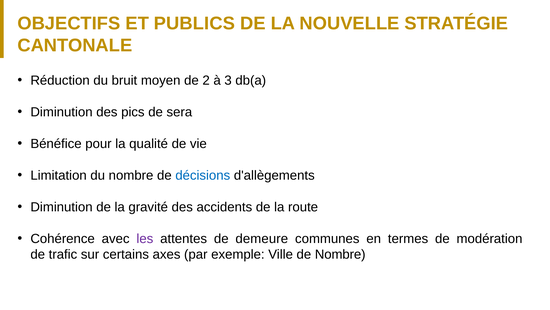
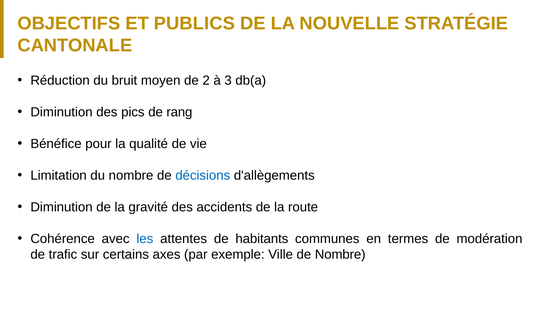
sera: sera -> rang (179, 112)
les colour: purple -> blue (145, 238)
demeure: demeure -> habitants (262, 238)
